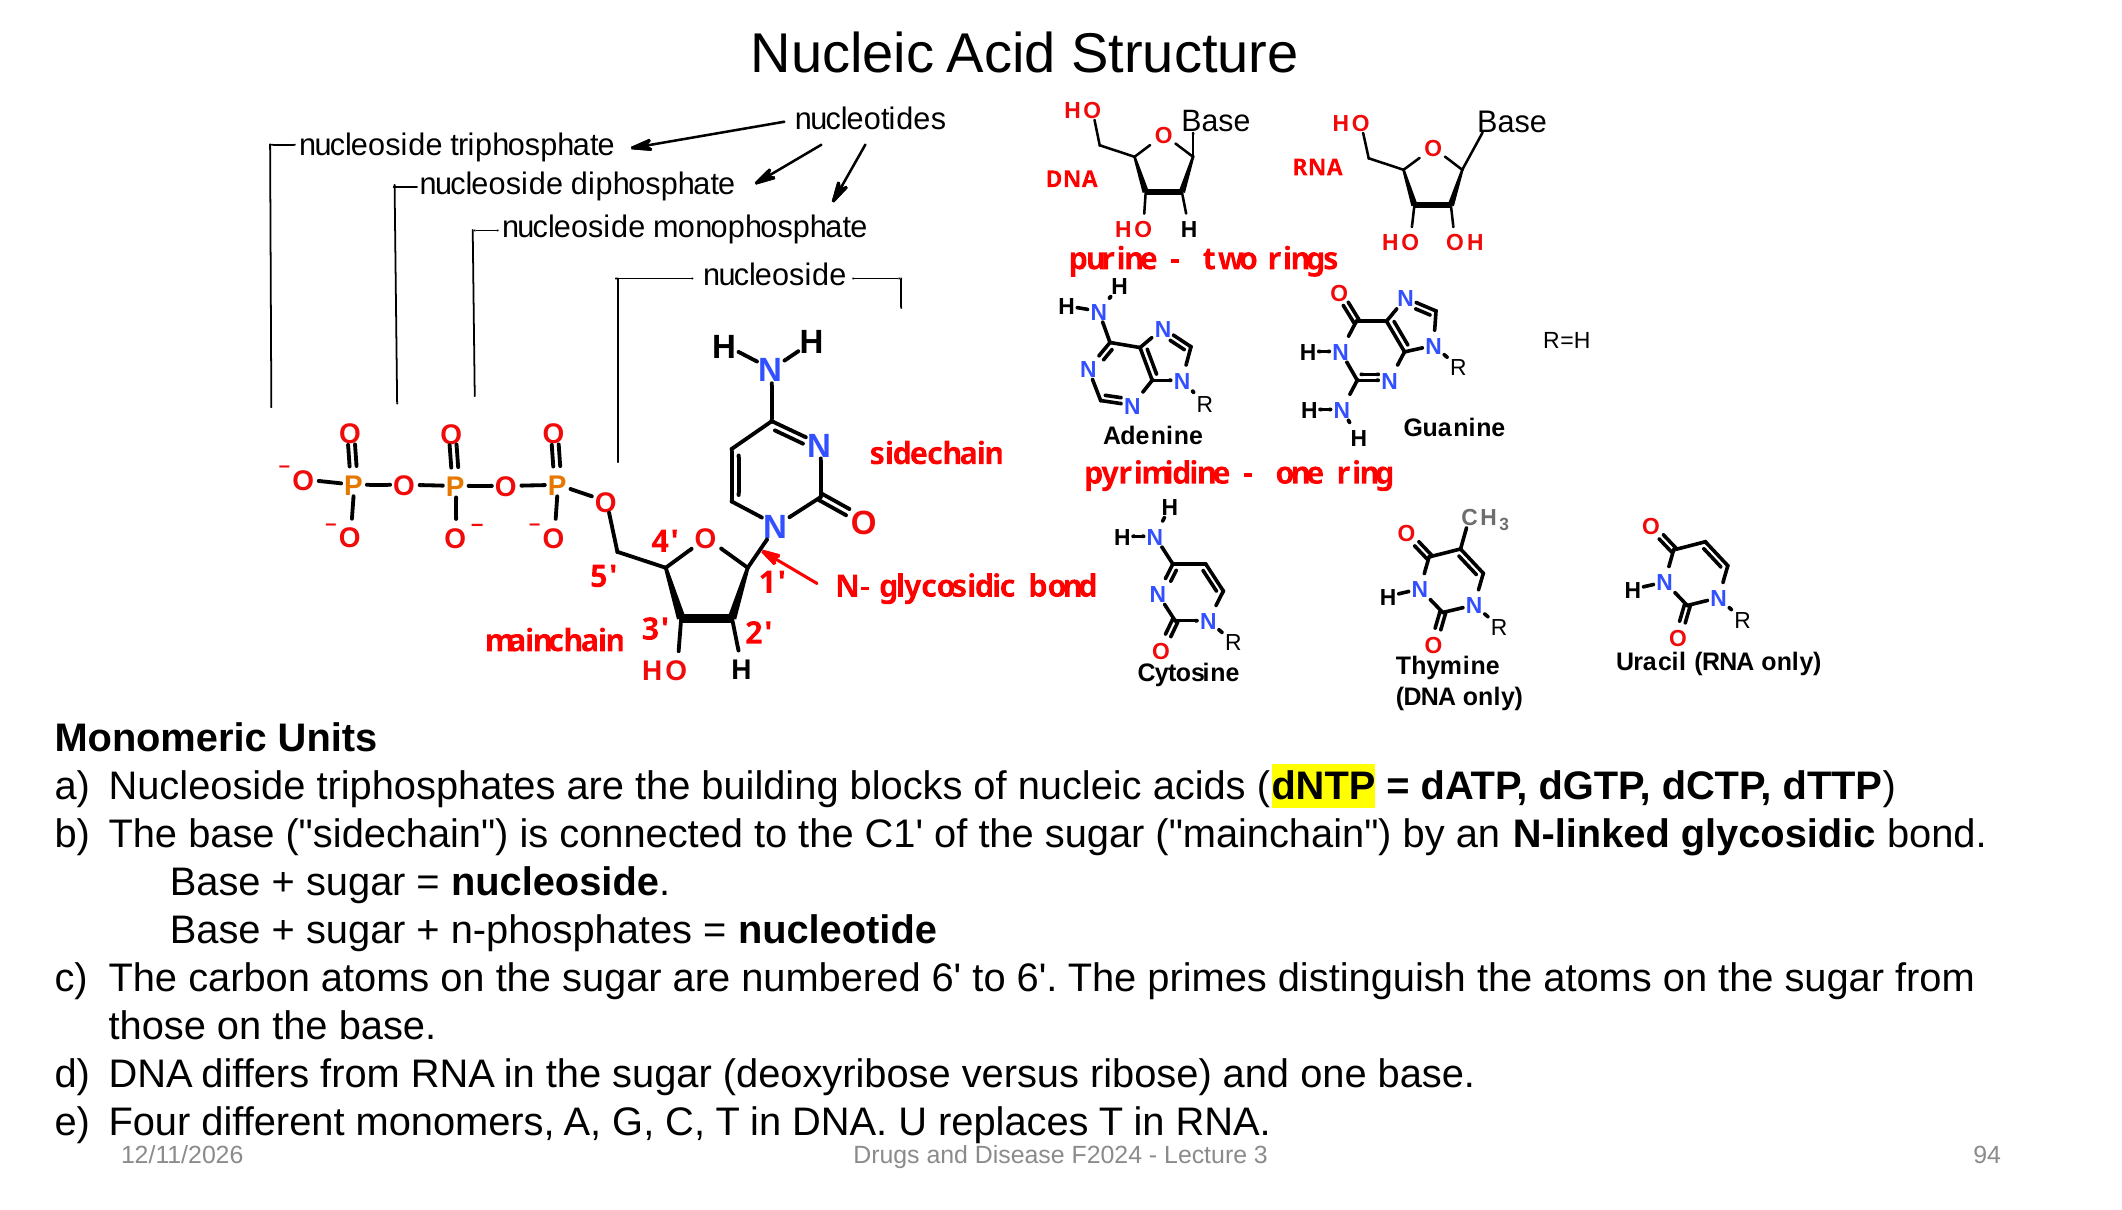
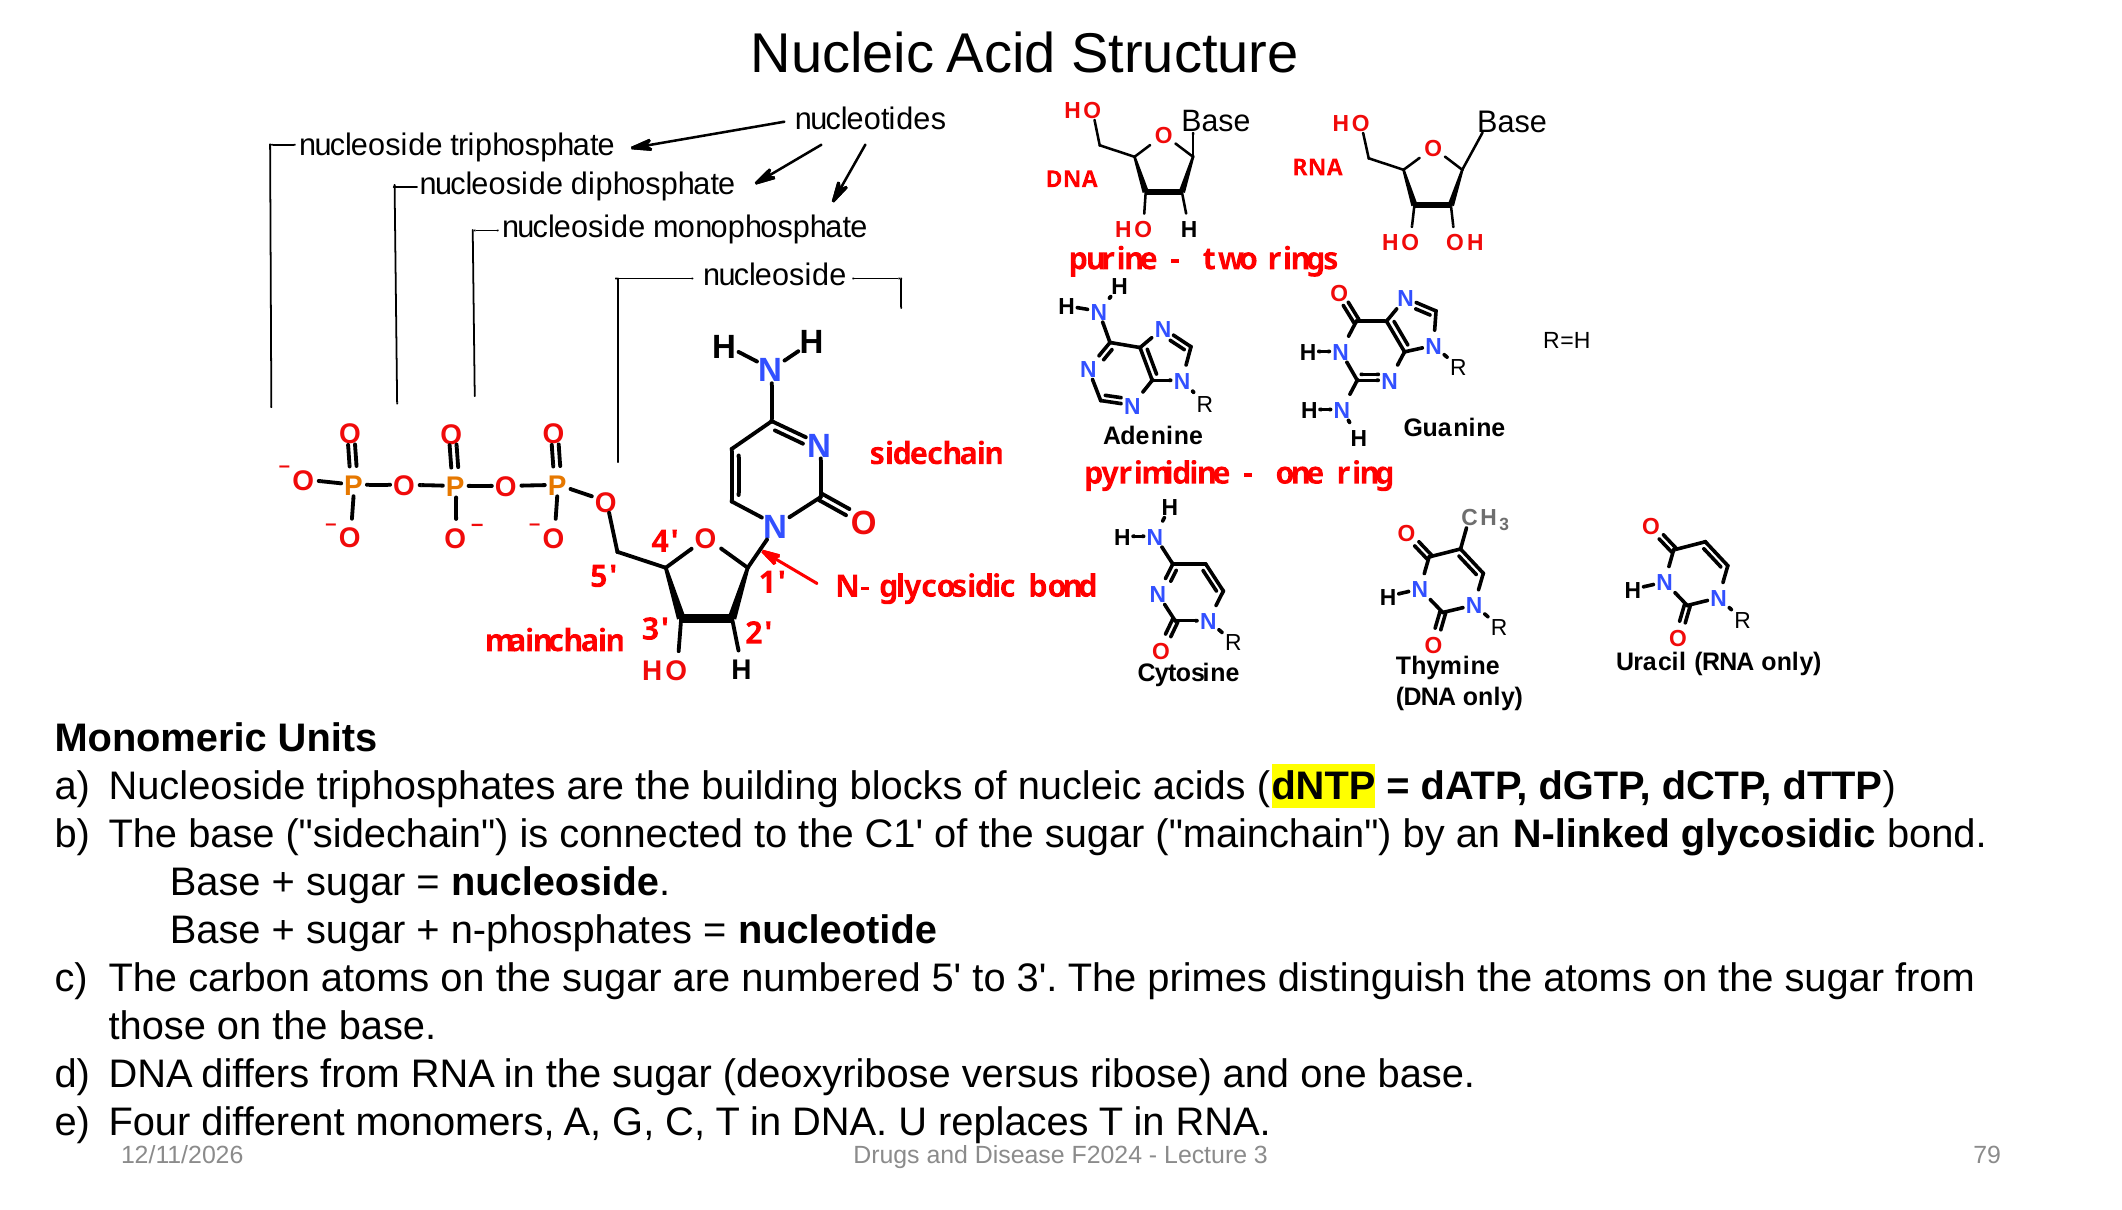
numbered 6: 6 -> 5 (946, 979)
to 6: 6 -> 3 (1037, 979)
94: 94 -> 79 (1987, 1156)
